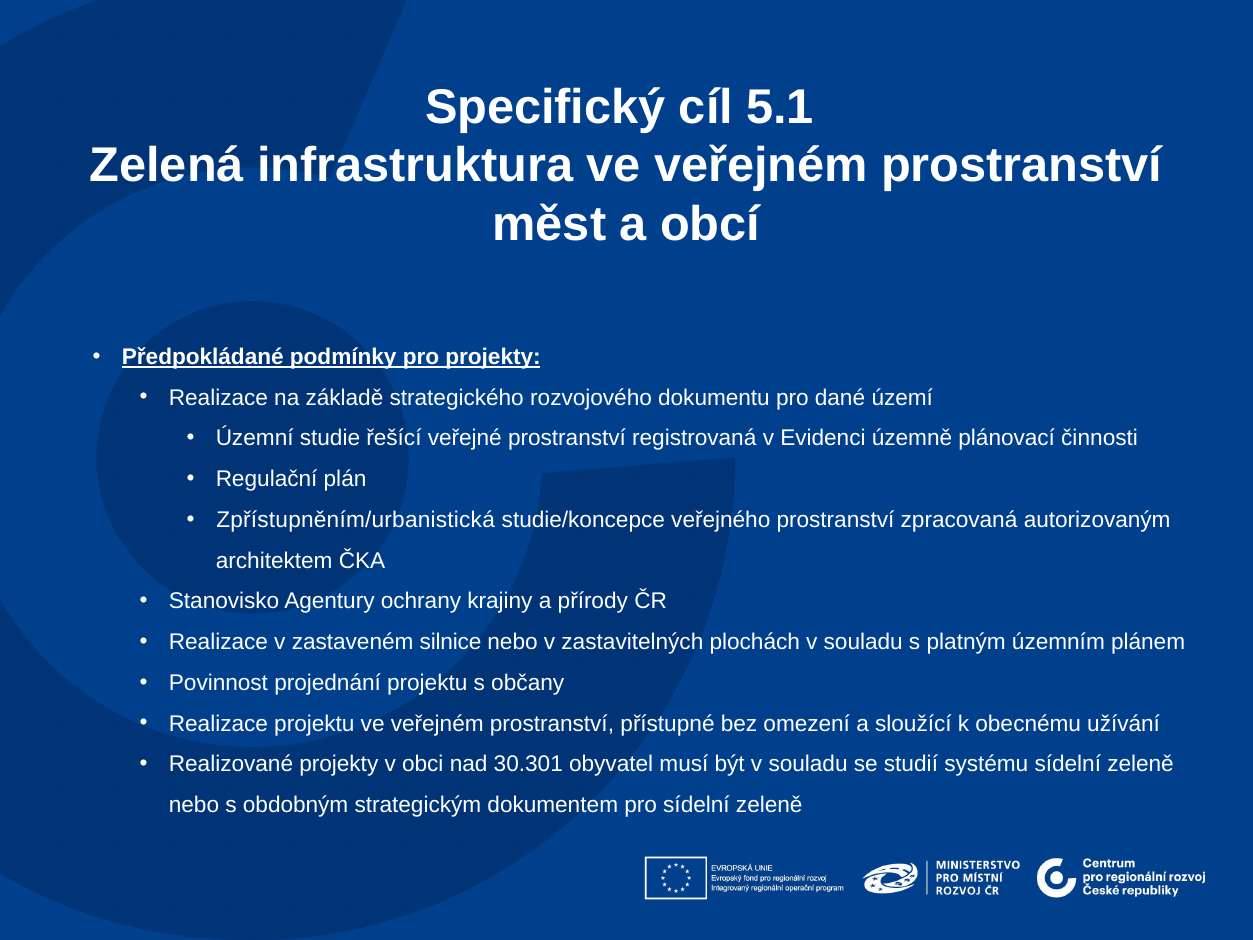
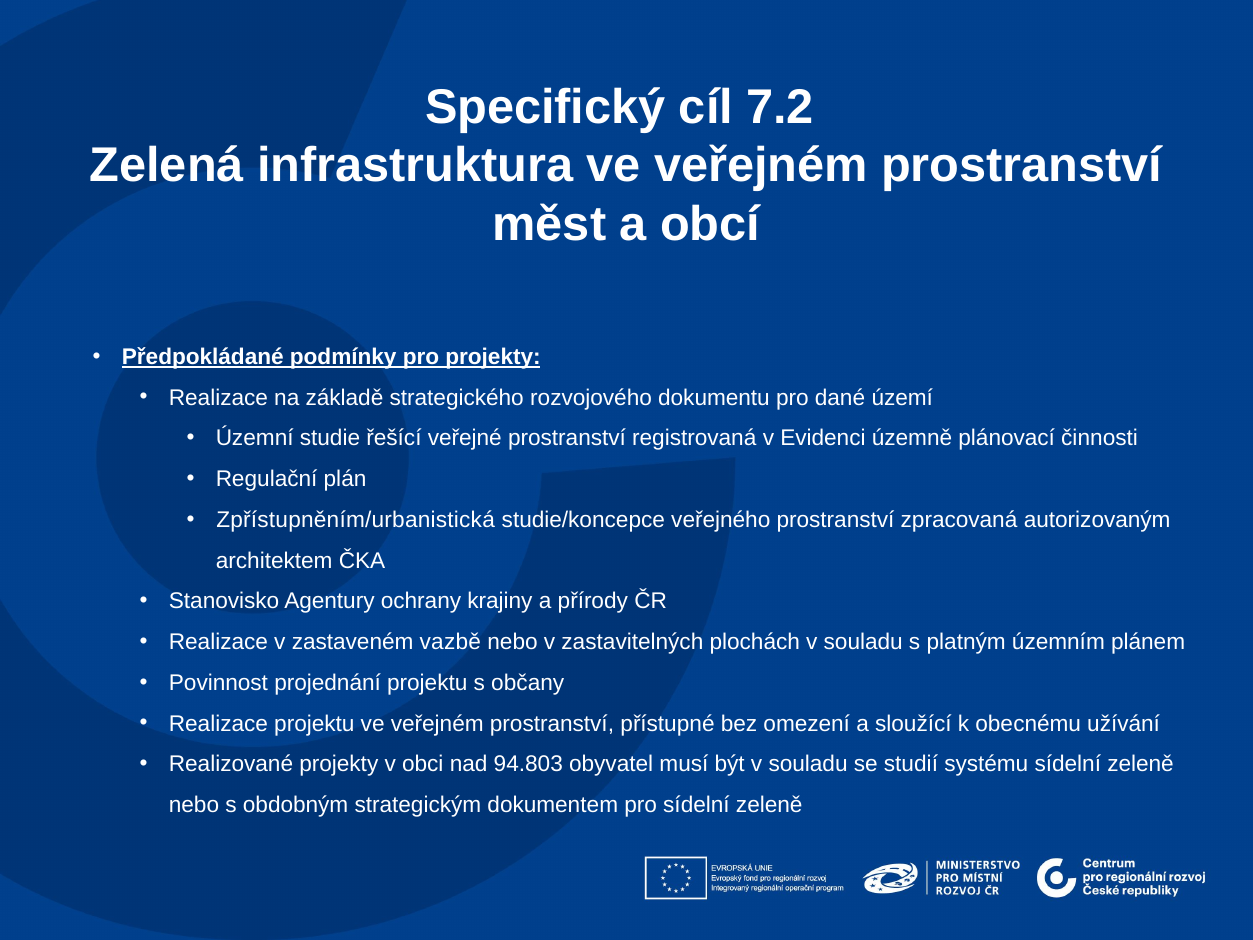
5.1: 5.1 -> 7.2 (780, 107)
silnice: silnice -> vazbě (450, 642)
30.301: 30.301 -> 94.803 (528, 764)
